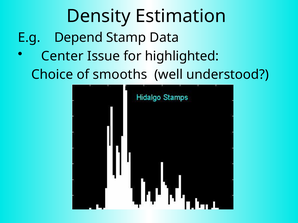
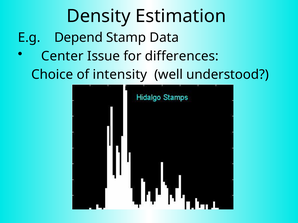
highlighted: highlighted -> differences (182, 56)
smooths: smooths -> intensity (120, 75)
